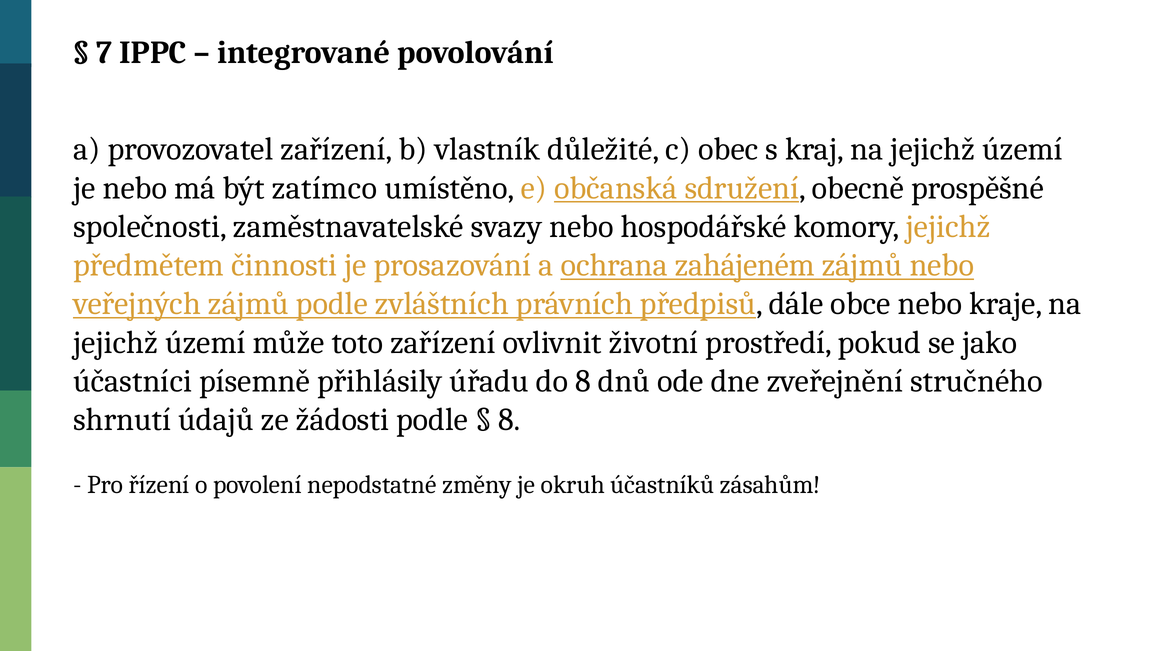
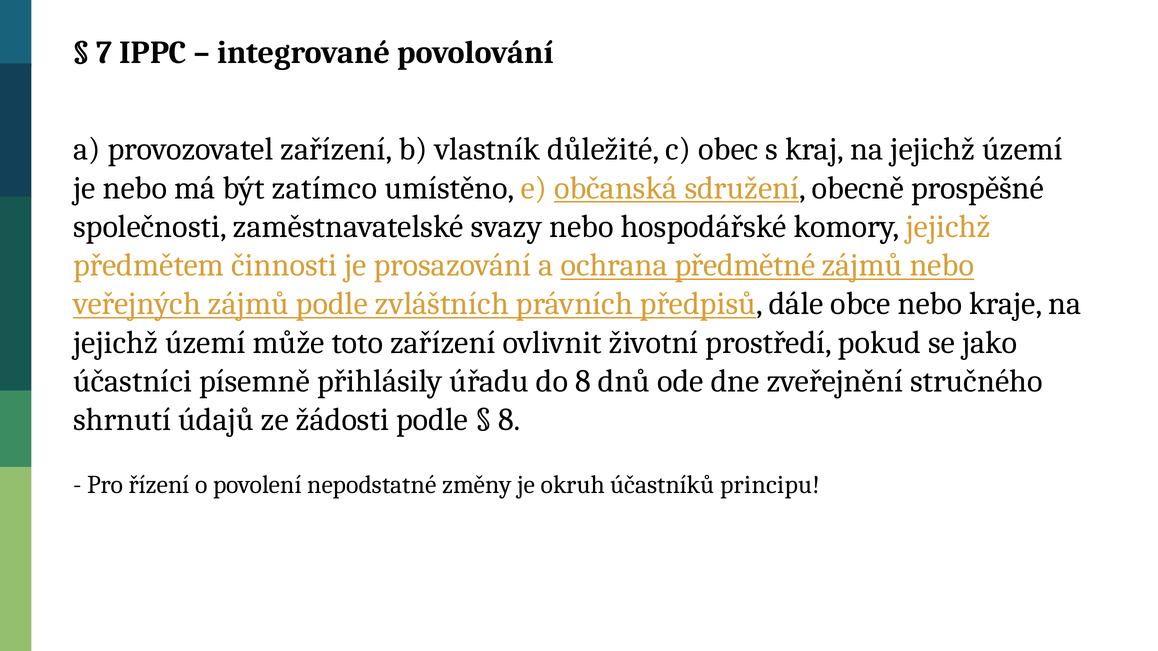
zahájeném: zahájeném -> předmětné (745, 265)
zásahům: zásahům -> principu (770, 485)
